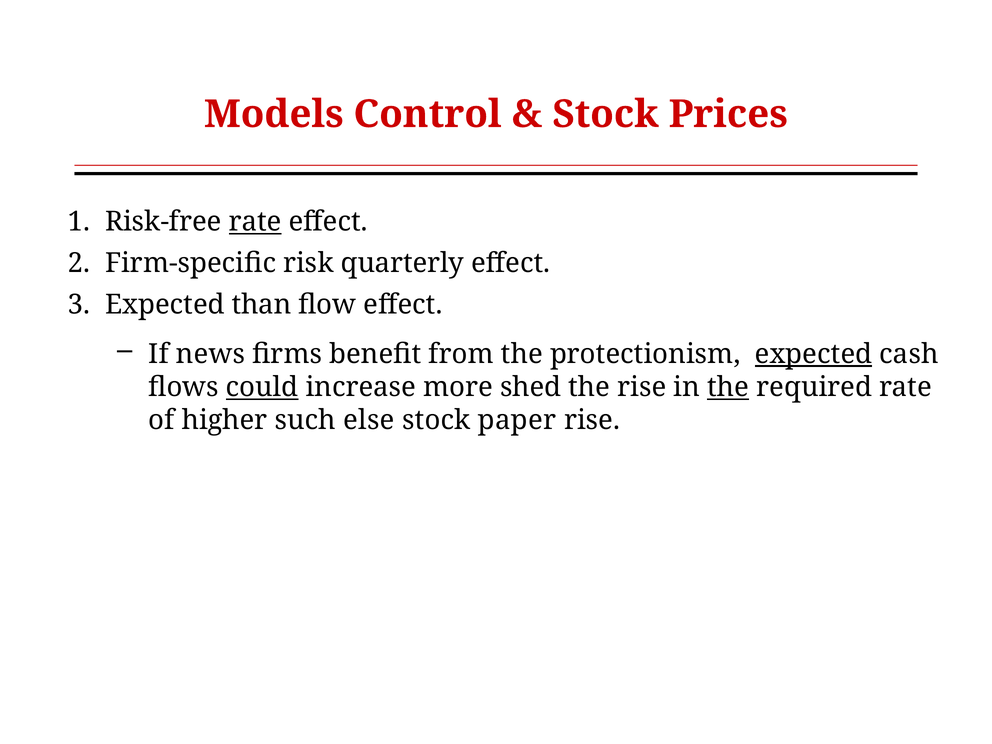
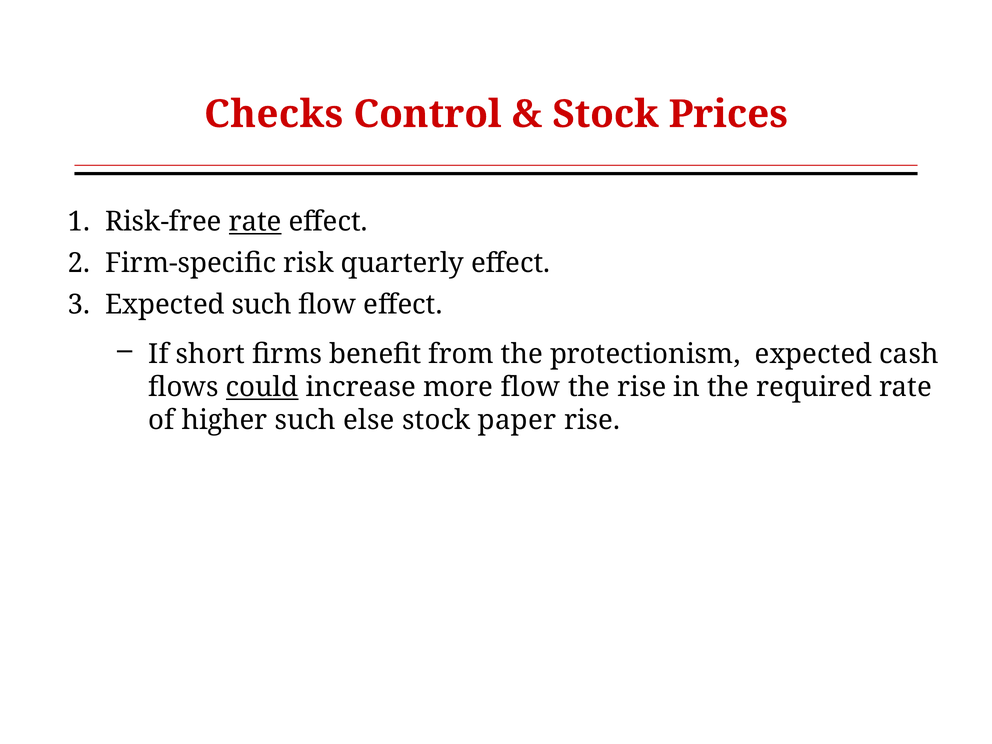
Models: Models -> Checks (274, 114)
Expected than: than -> such (262, 305)
news: news -> short (210, 354)
expected underline: present -> none (813, 354)
more shed: shed -> flow (530, 387)
the underline: present -> none (728, 387)
